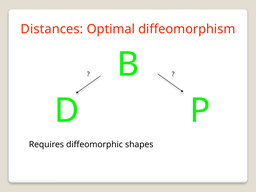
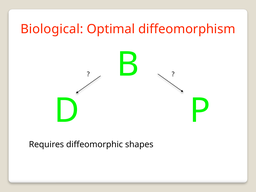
Distances: Distances -> Biological (52, 29)
